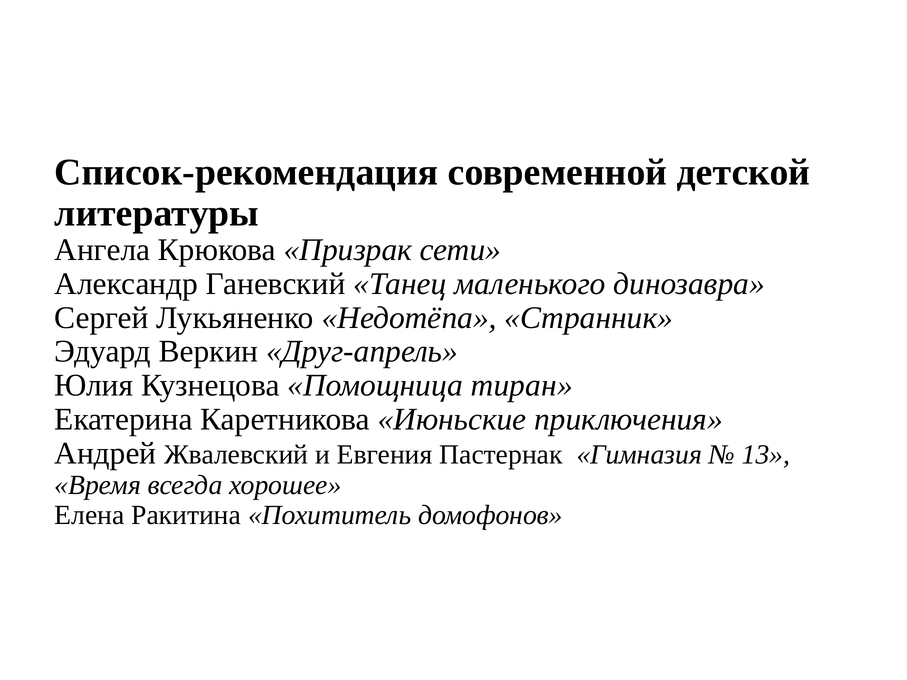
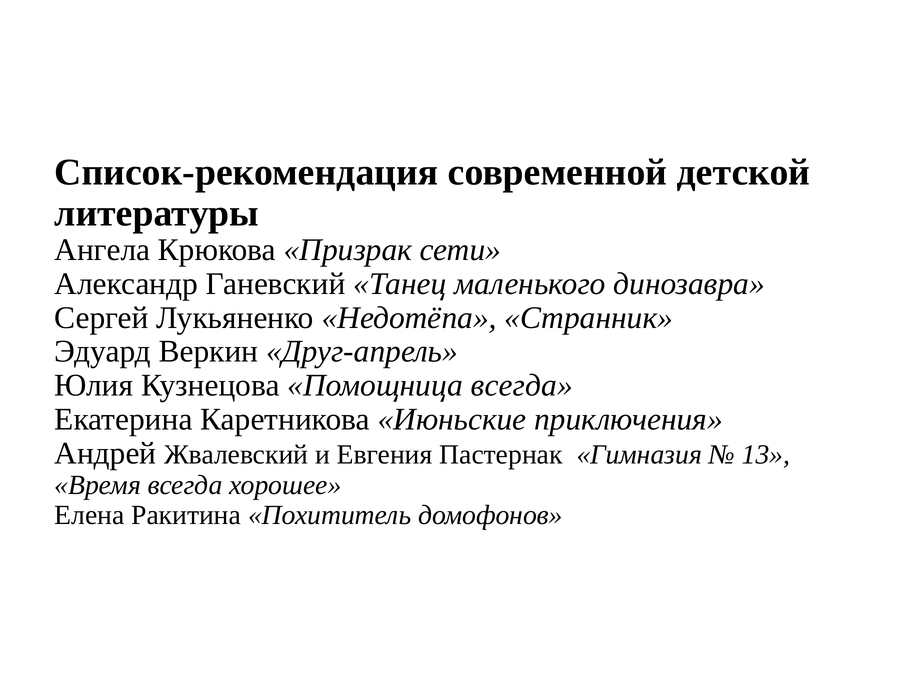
Помощница тиран: тиран -> всегда (522, 386)
